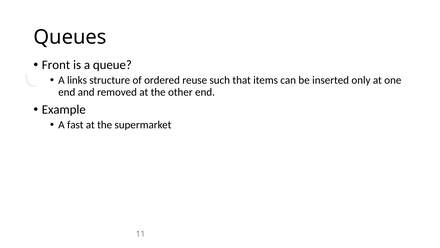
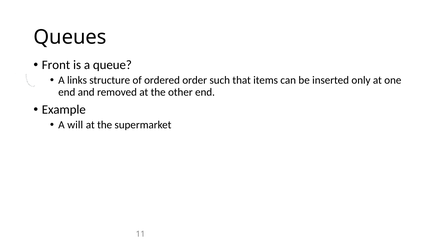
reuse: reuse -> order (195, 80)
fast: fast -> will (75, 125)
